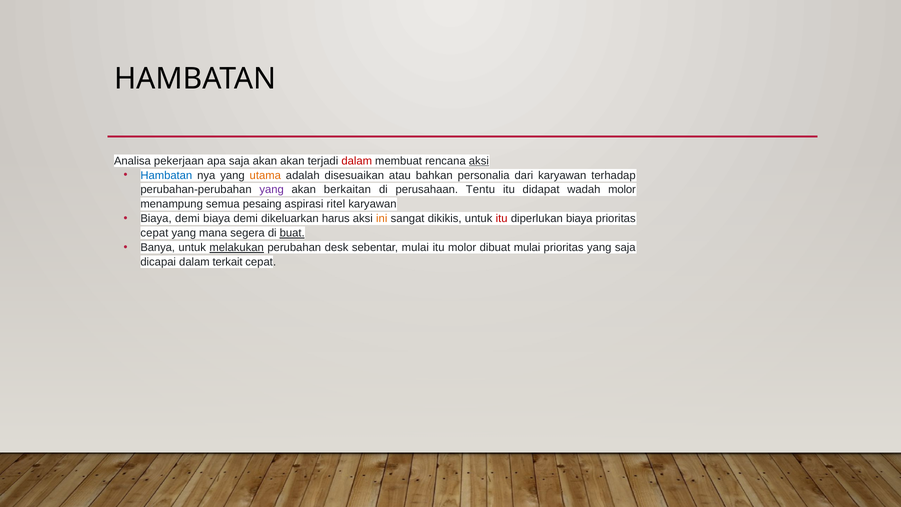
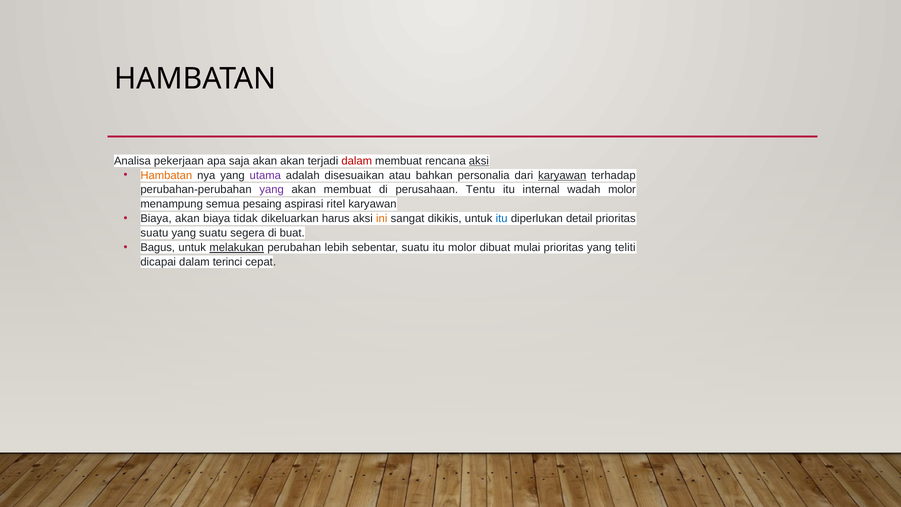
Hambatan colour: blue -> orange (166, 175)
utama colour: orange -> purple (265, 175)
karyawan underline: none -> present (562, 175)
akan berkaitan: berkaitan -> membuat (347, 190)
didapat: didapat -> internal (541, 190)
demi: demi -> akan (187, 219)
demi: demi -> tidak (246, 219)
itu colour: red -> blue (502, 219)
diperlukan biaya: biaya -> detail (579, 219)
cepat: cepat -> suatu (154, 233)
yang mana: mana -> suatu (213, 233)
buat underline: present -> none (292, 233)
Banya: Banya -> Bagus (158, 247)
desk: desk -> lebih (337, 247)
sebentar mulai: mulai -> suatu (415, 247)
yang saja: saja -> teliti (625, 247)
terkait: terkait -> terinci (228, 262)
